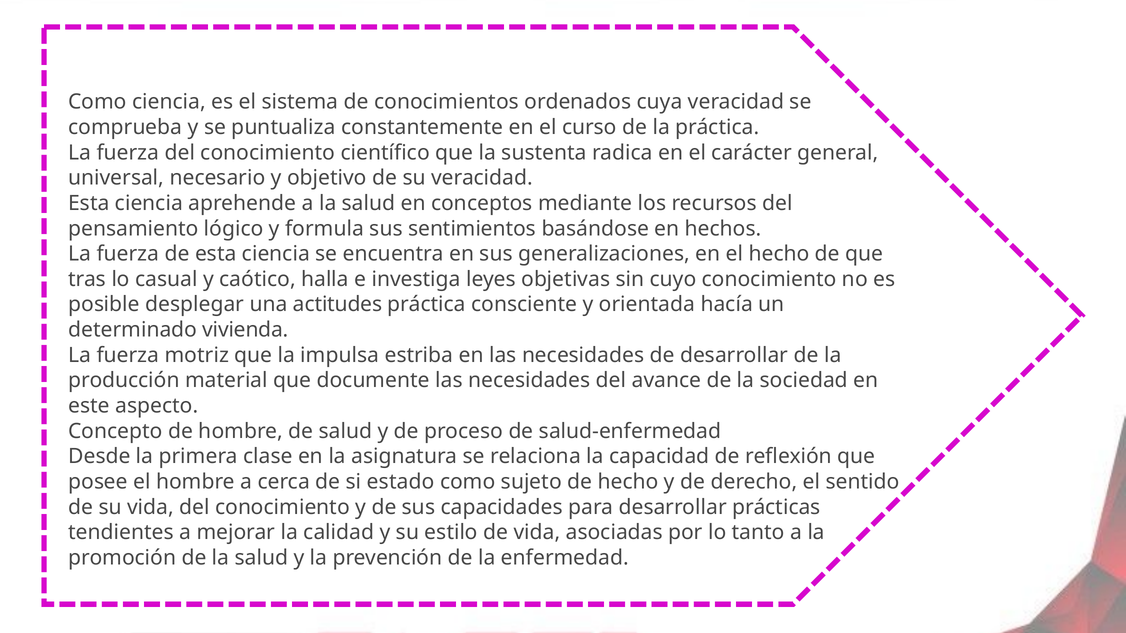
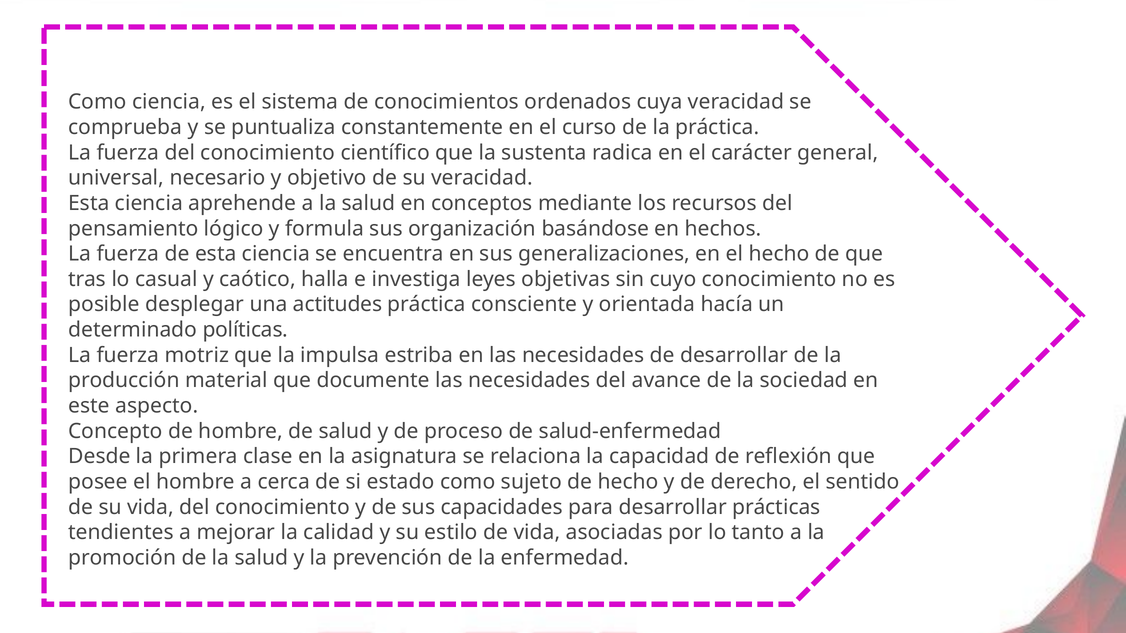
sentimientos: sentimientos -> organización (472, 229)
vivienda: vivienda -> políticas (245, 330)
